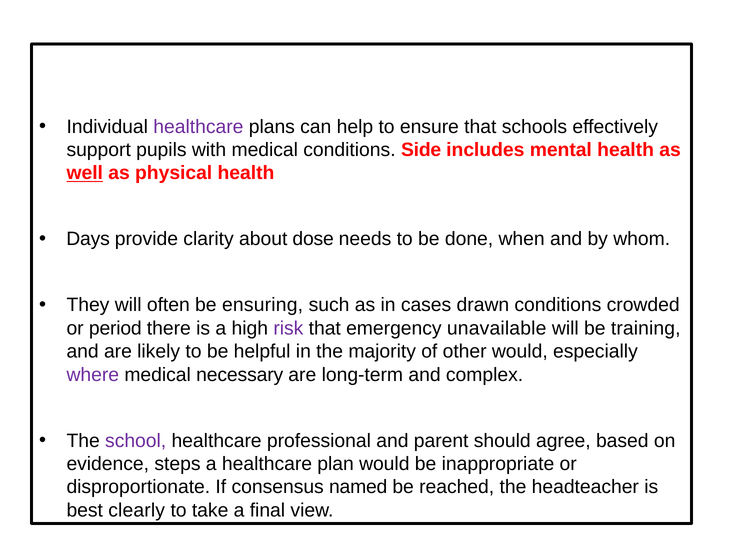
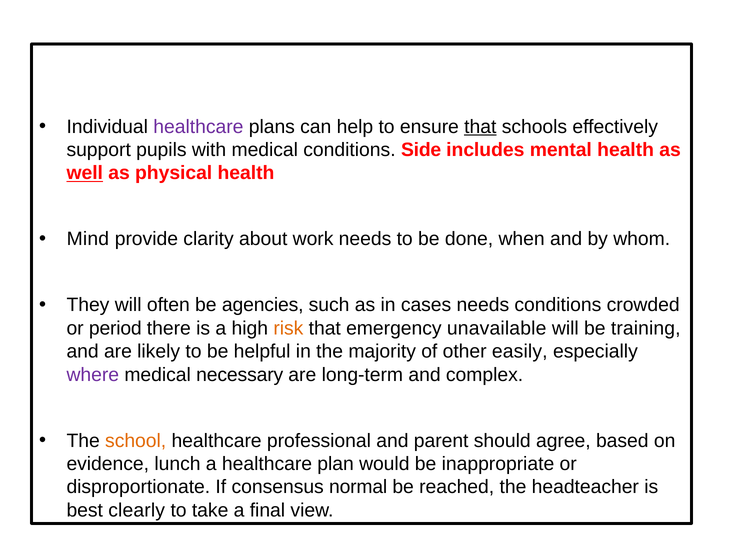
that underline: none -> present (480, 127)
Days: Days -> Mind (88, 239)
dose: dose -> work (313, 239)
ensuring: ensuring -> agencies (263, 305)
cases drawn: drawn -> needs (483, 305)
risk colour: purple -> orange (288, 328)
other would: would -> easily (520, 351)
school colour: purple -> orange (136, 440)
steps: steps -> lunch (178, 464)
named: named -> normal (358, 487)
